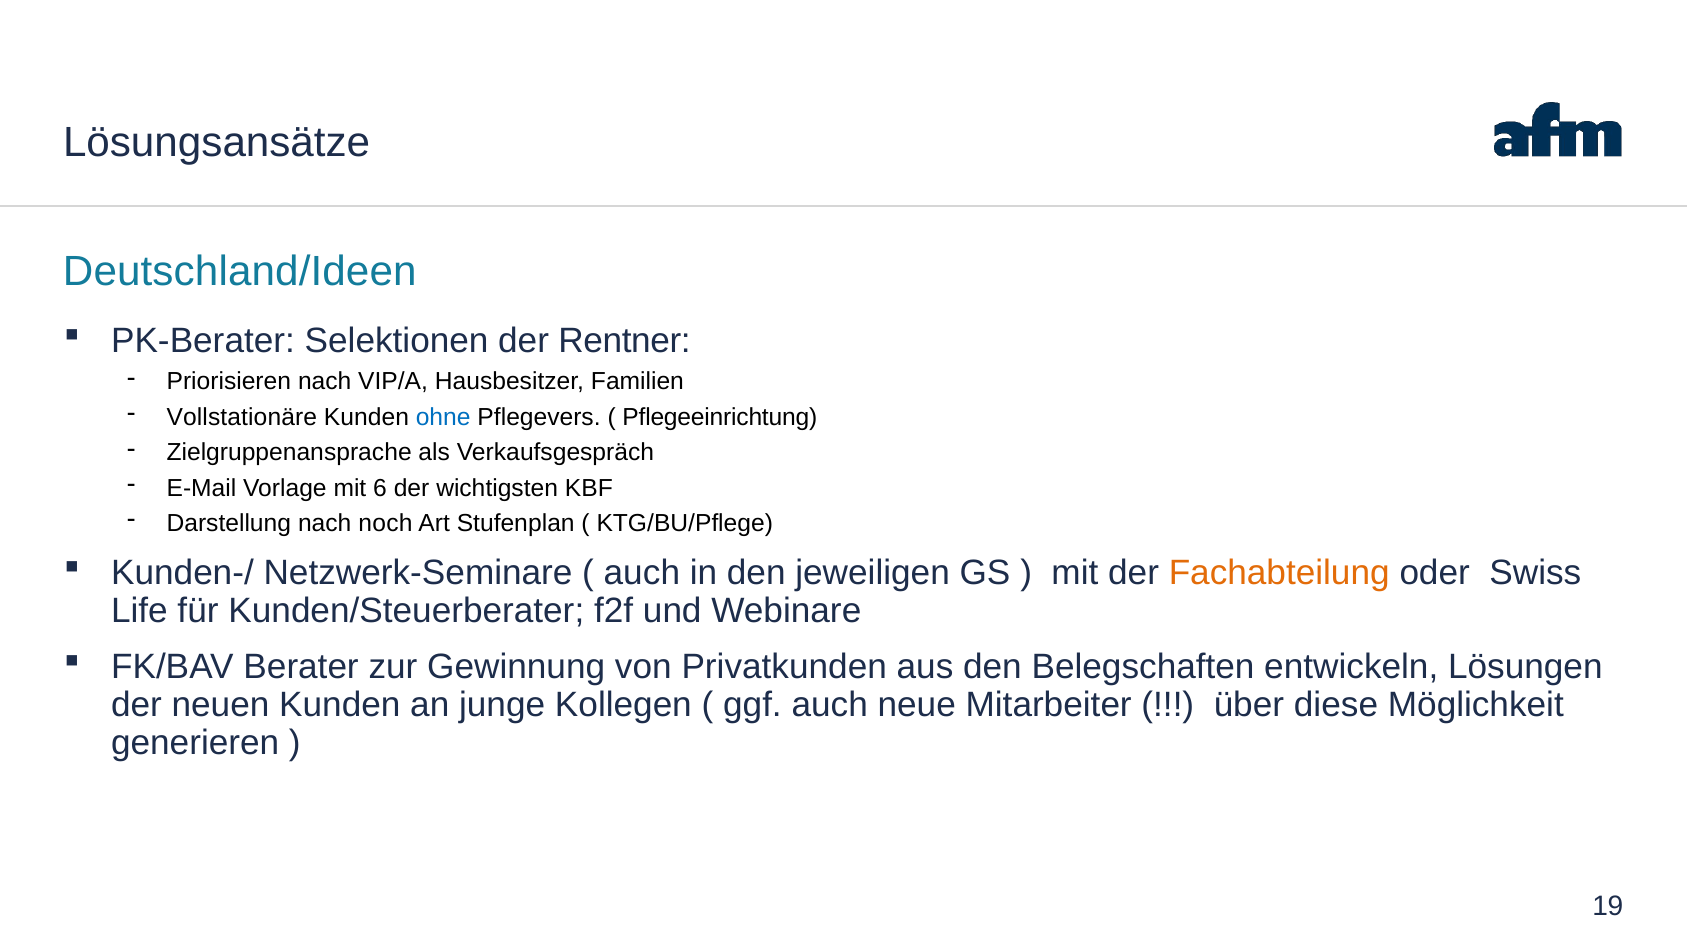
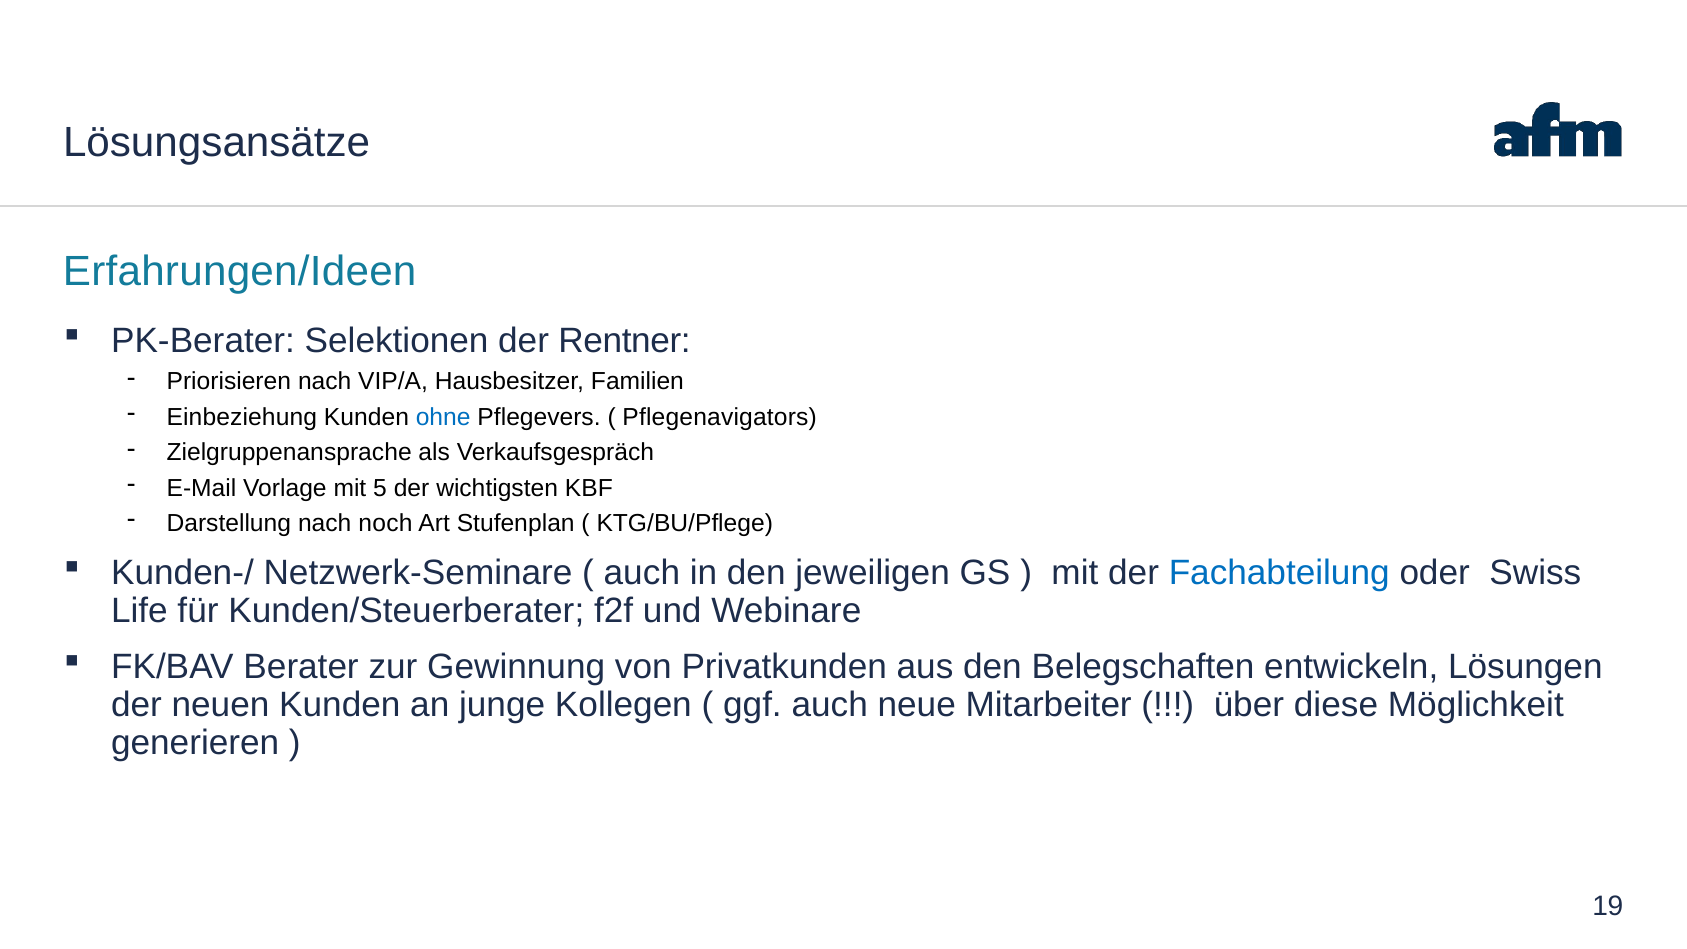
Deutschland/Ideen: Deutschland/Ideen -> Erfahrungen/Ideen (240, 272)
Vollstationäre: Vollstationäre -> Einbeziehung (242, 417)
Pflegeeinrichtung: Pflegeeinrichtung -> Pflegenavigators (720, 417)
6: 6 -> 5 (380, 488)
Fachabteilung colour: orange -> blue (1279, 573)
